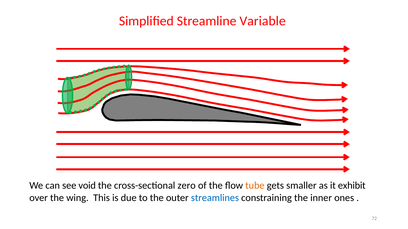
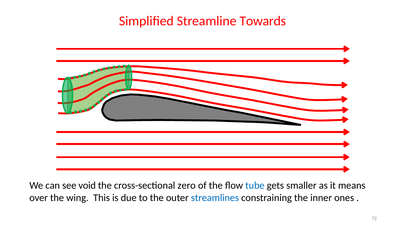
Variable: Variable -> Towards (263, 21)
tube colour: orange -> blue (255, 186)
exhibit: exhibit -> means (352, 186)
